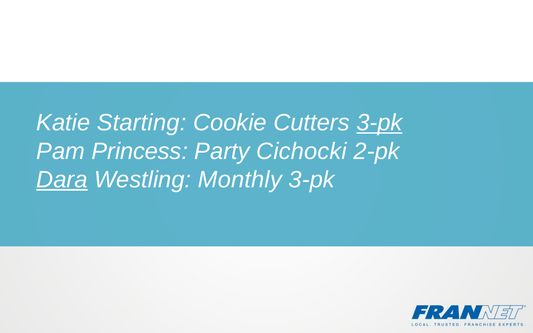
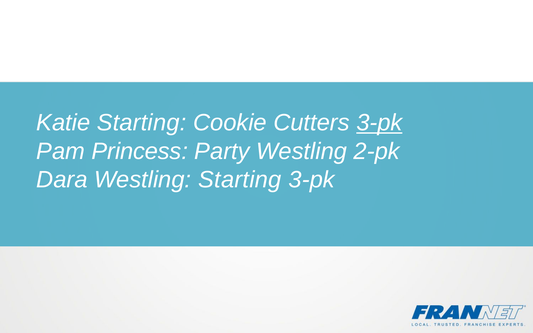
Party Cichocki: Cichocki -> Westling (302, 151)
Dara underline: present -> none (62, 180)
Westling Monthly: Monthly -> Starting (240, 180)
